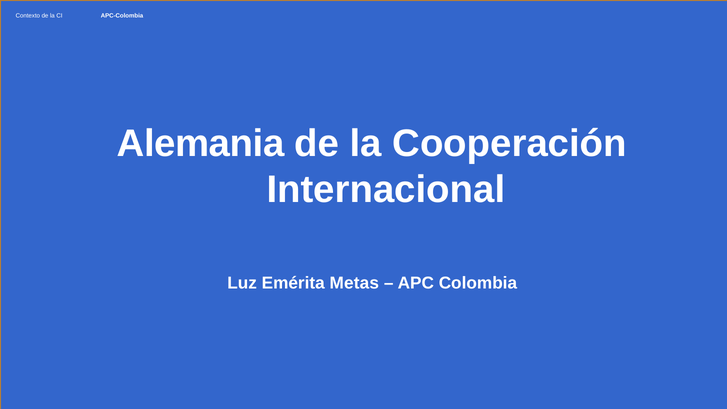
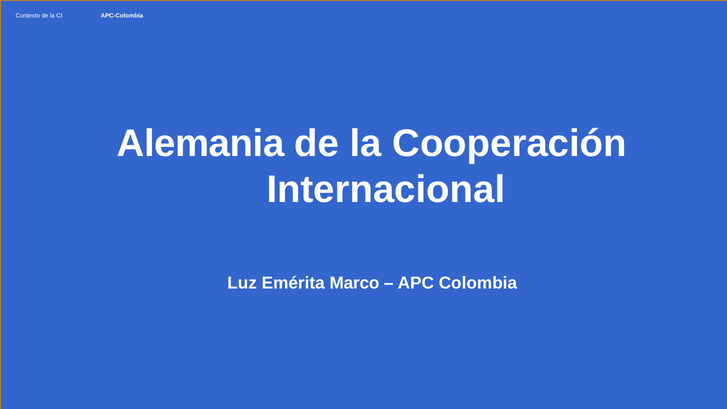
Metas: Metas -> Marco (354, 283)
